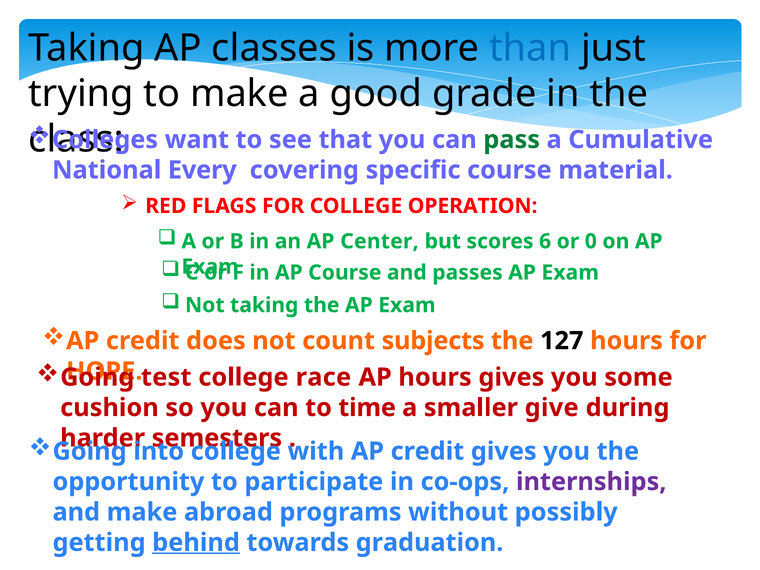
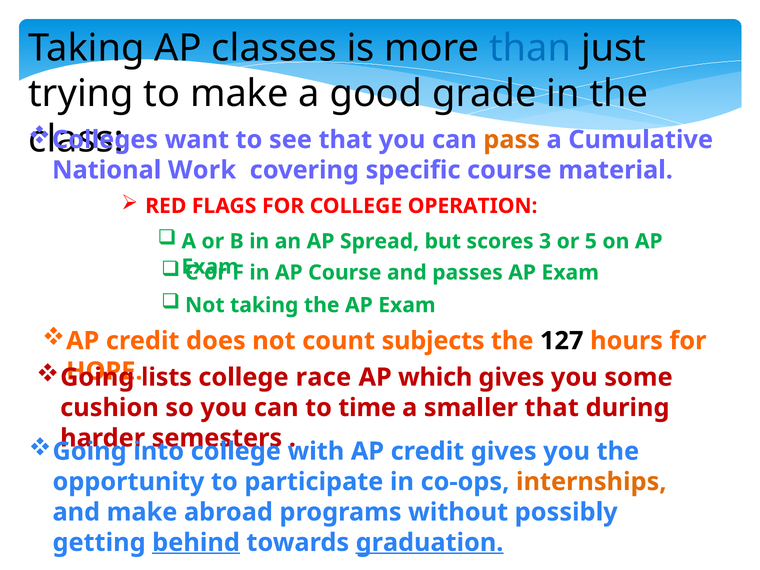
pass colour: green -> orange (512, 140)
Every: Every -> Work (202, 170)
Center: Center -> Spread (380, 241)
6: 6 -> 3 (545, 241)
0: 0 -> 5 (591, 241)
test: test -> lists (166, 377)
AP hours: hours -> which (435, 377)
smaller give: give -> that (552, 408)
internships colour: purple -> orange (591, 482)
graduation underline: none -> present (430, 543)
